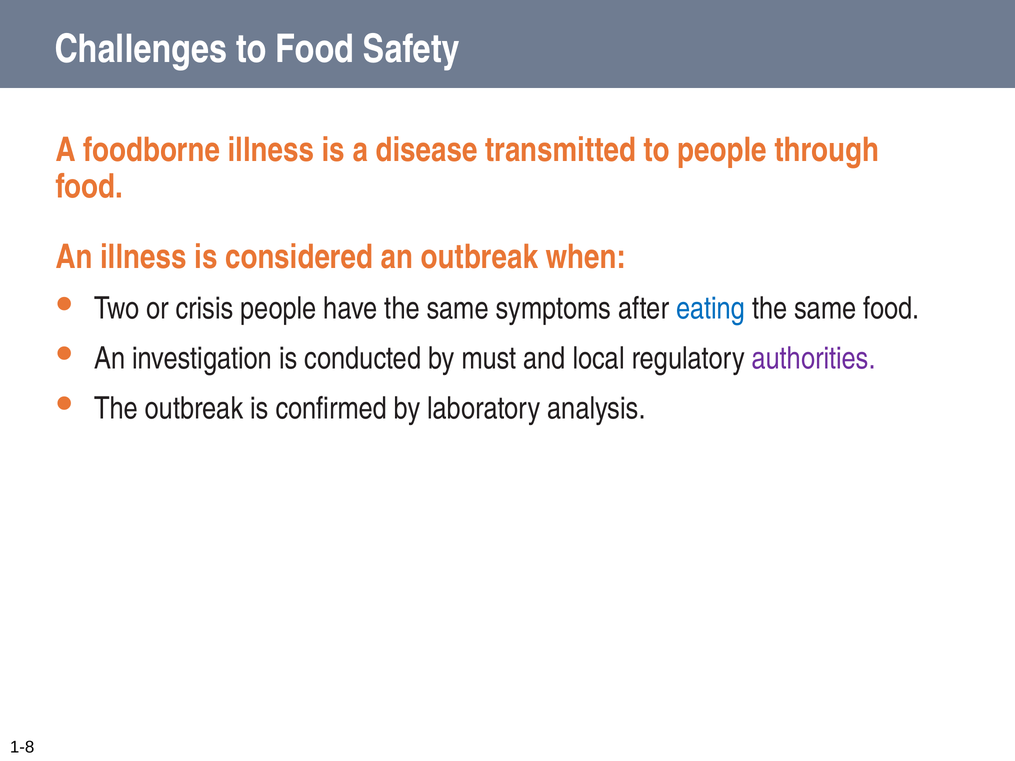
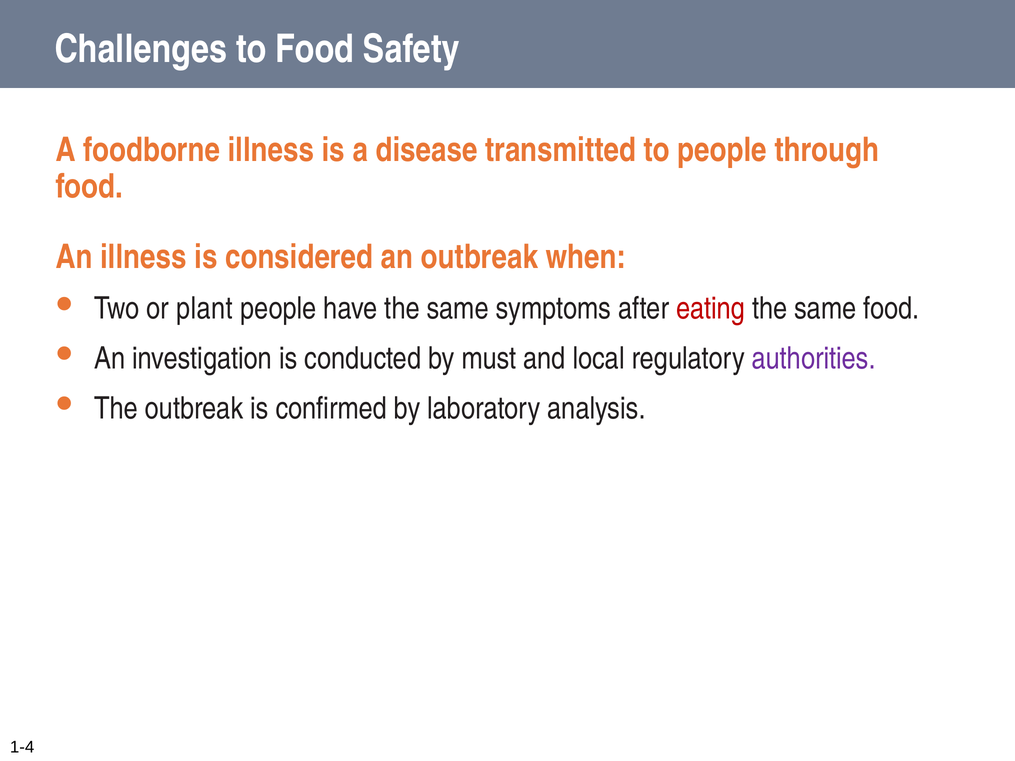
crisis: crisis -> plant (204, 309)
eating colour: blue -> red (711, 309)
1-8: 1-8 -> 1-4 (22, 747)
